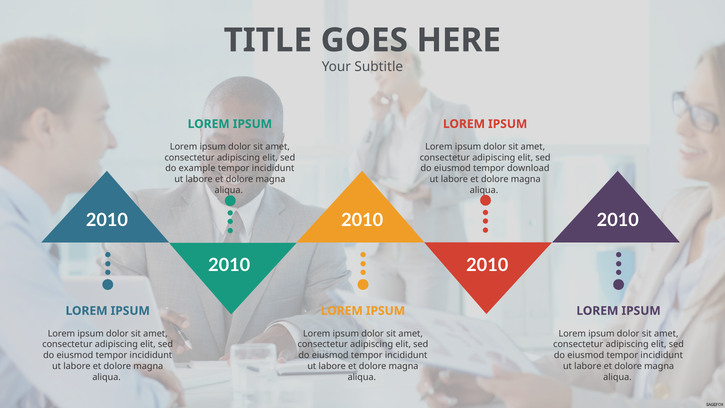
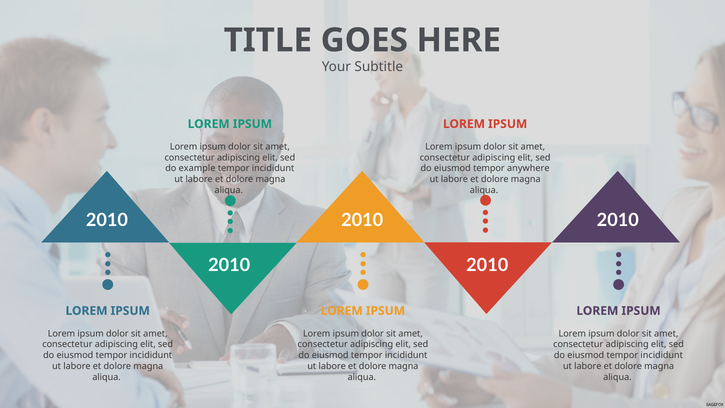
download: download -> anywhere (528, 168)
